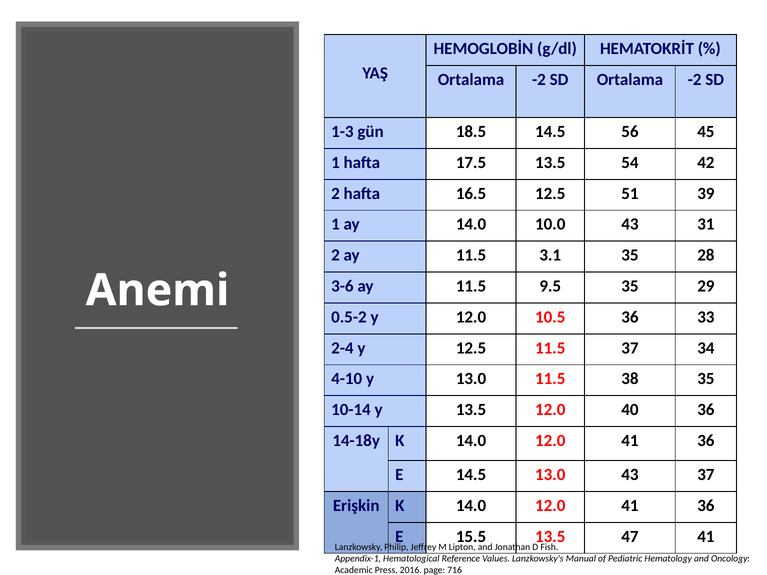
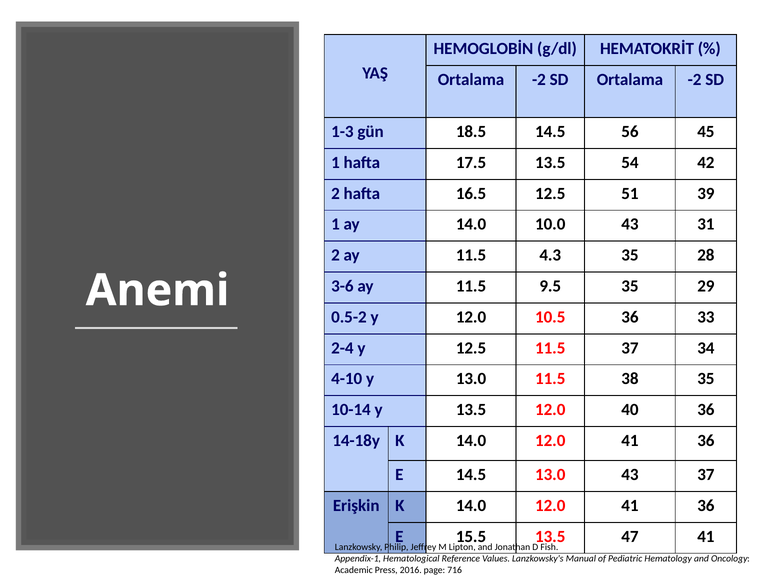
3.1: 3.1 -> 4.3 (550, 255)
